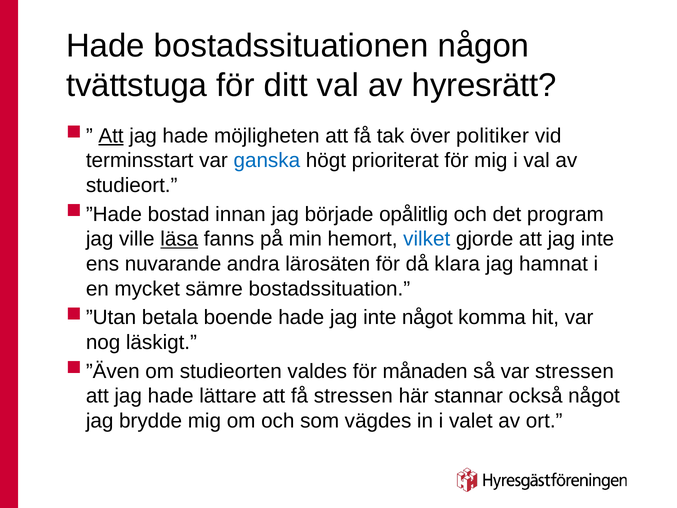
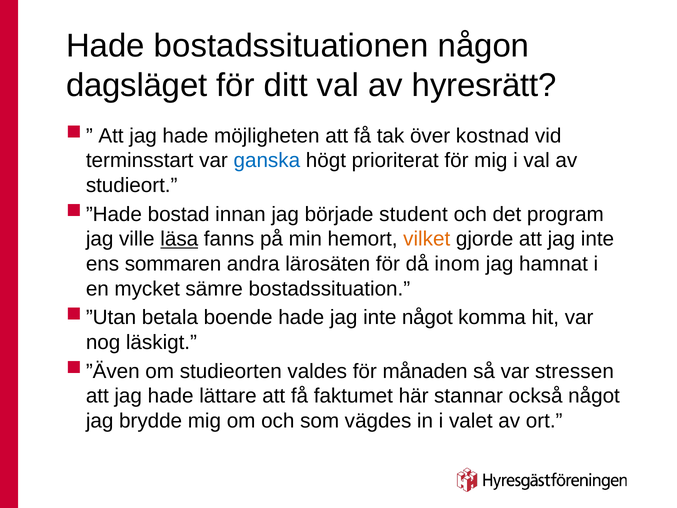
tvättstuga: tvättstuga -> dagsläget (137, 85)
Att underline: present -> none (111, 136)
politiker: politiker -> kostnad (492, 136)
opålitlig: opålitlig -> student (413, 214)
vilket colour: blue -> orange (427, 239)
nuvarande: nuvarande -> sommaren (173, 264)
klara: klara -> inom (457, 264)
få stressen: stressen -> faktumet (353, 396)
